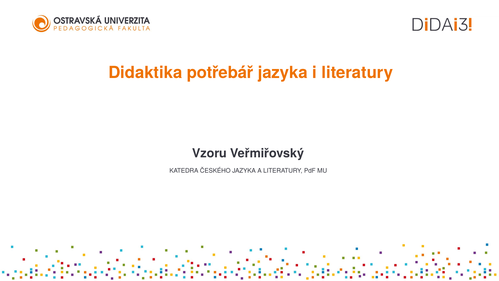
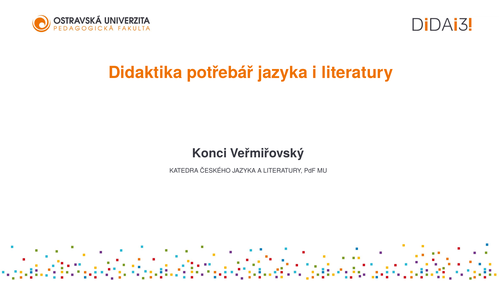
Vzoru: Vzoru -> Konci (210, 153)
